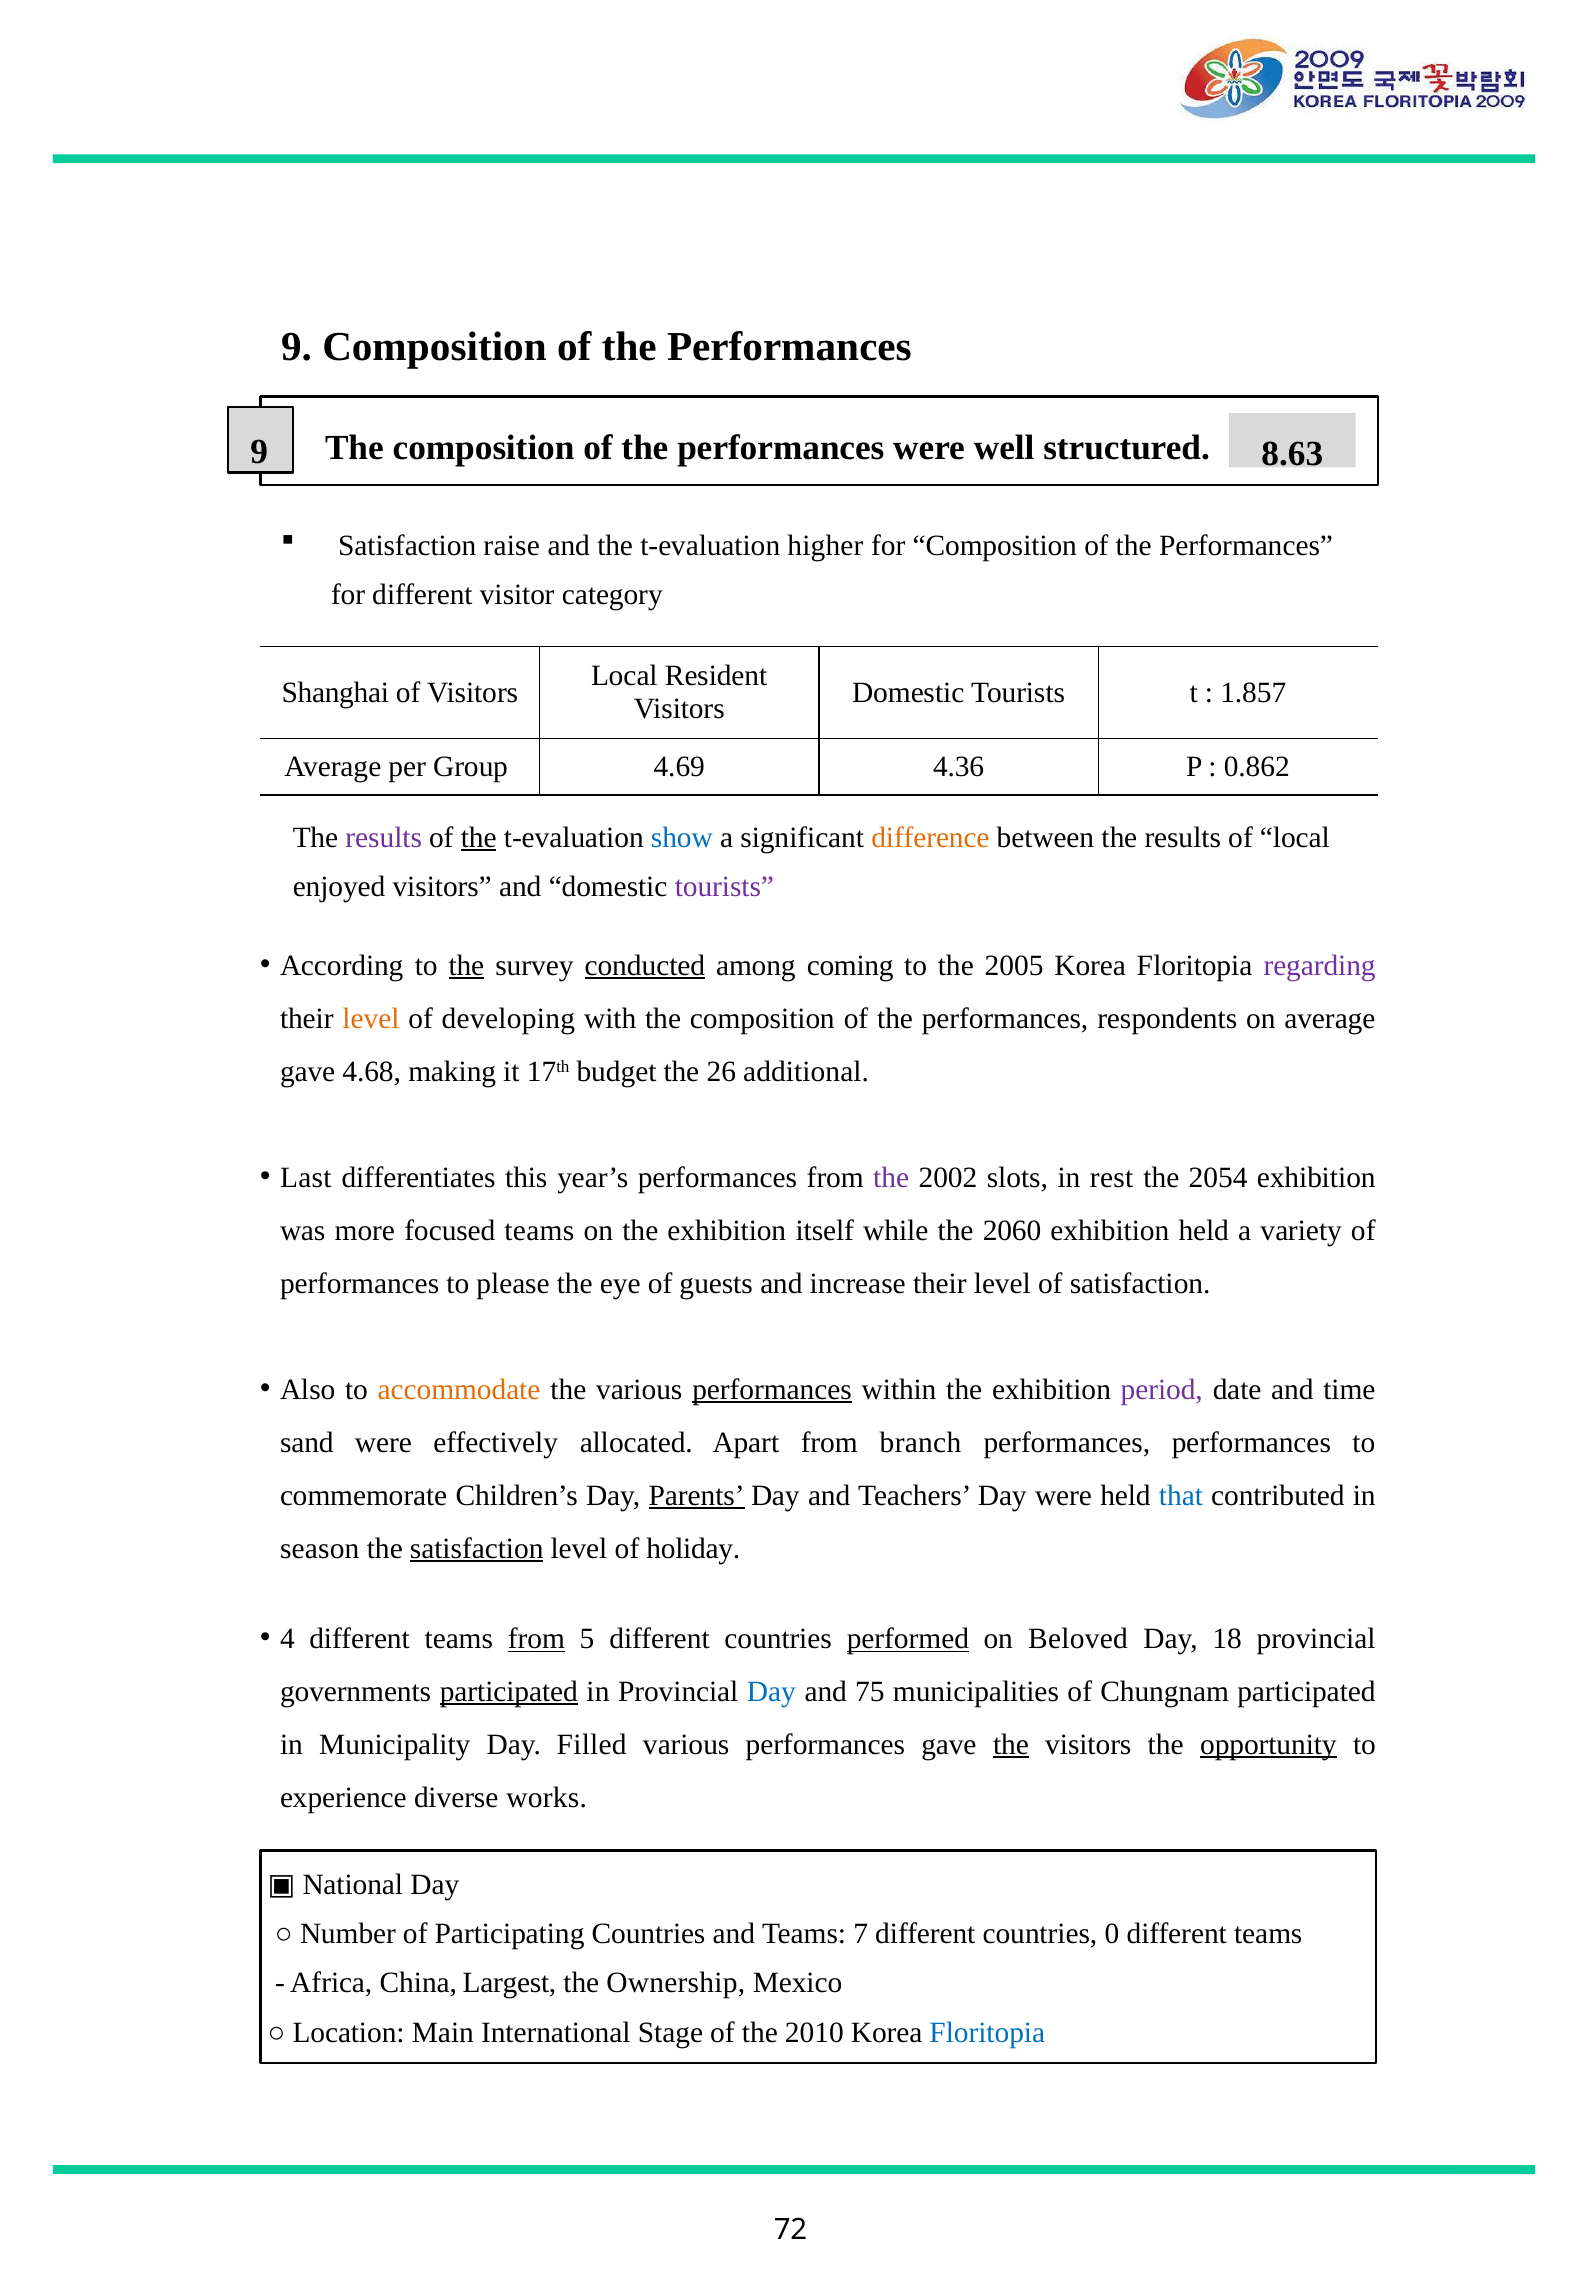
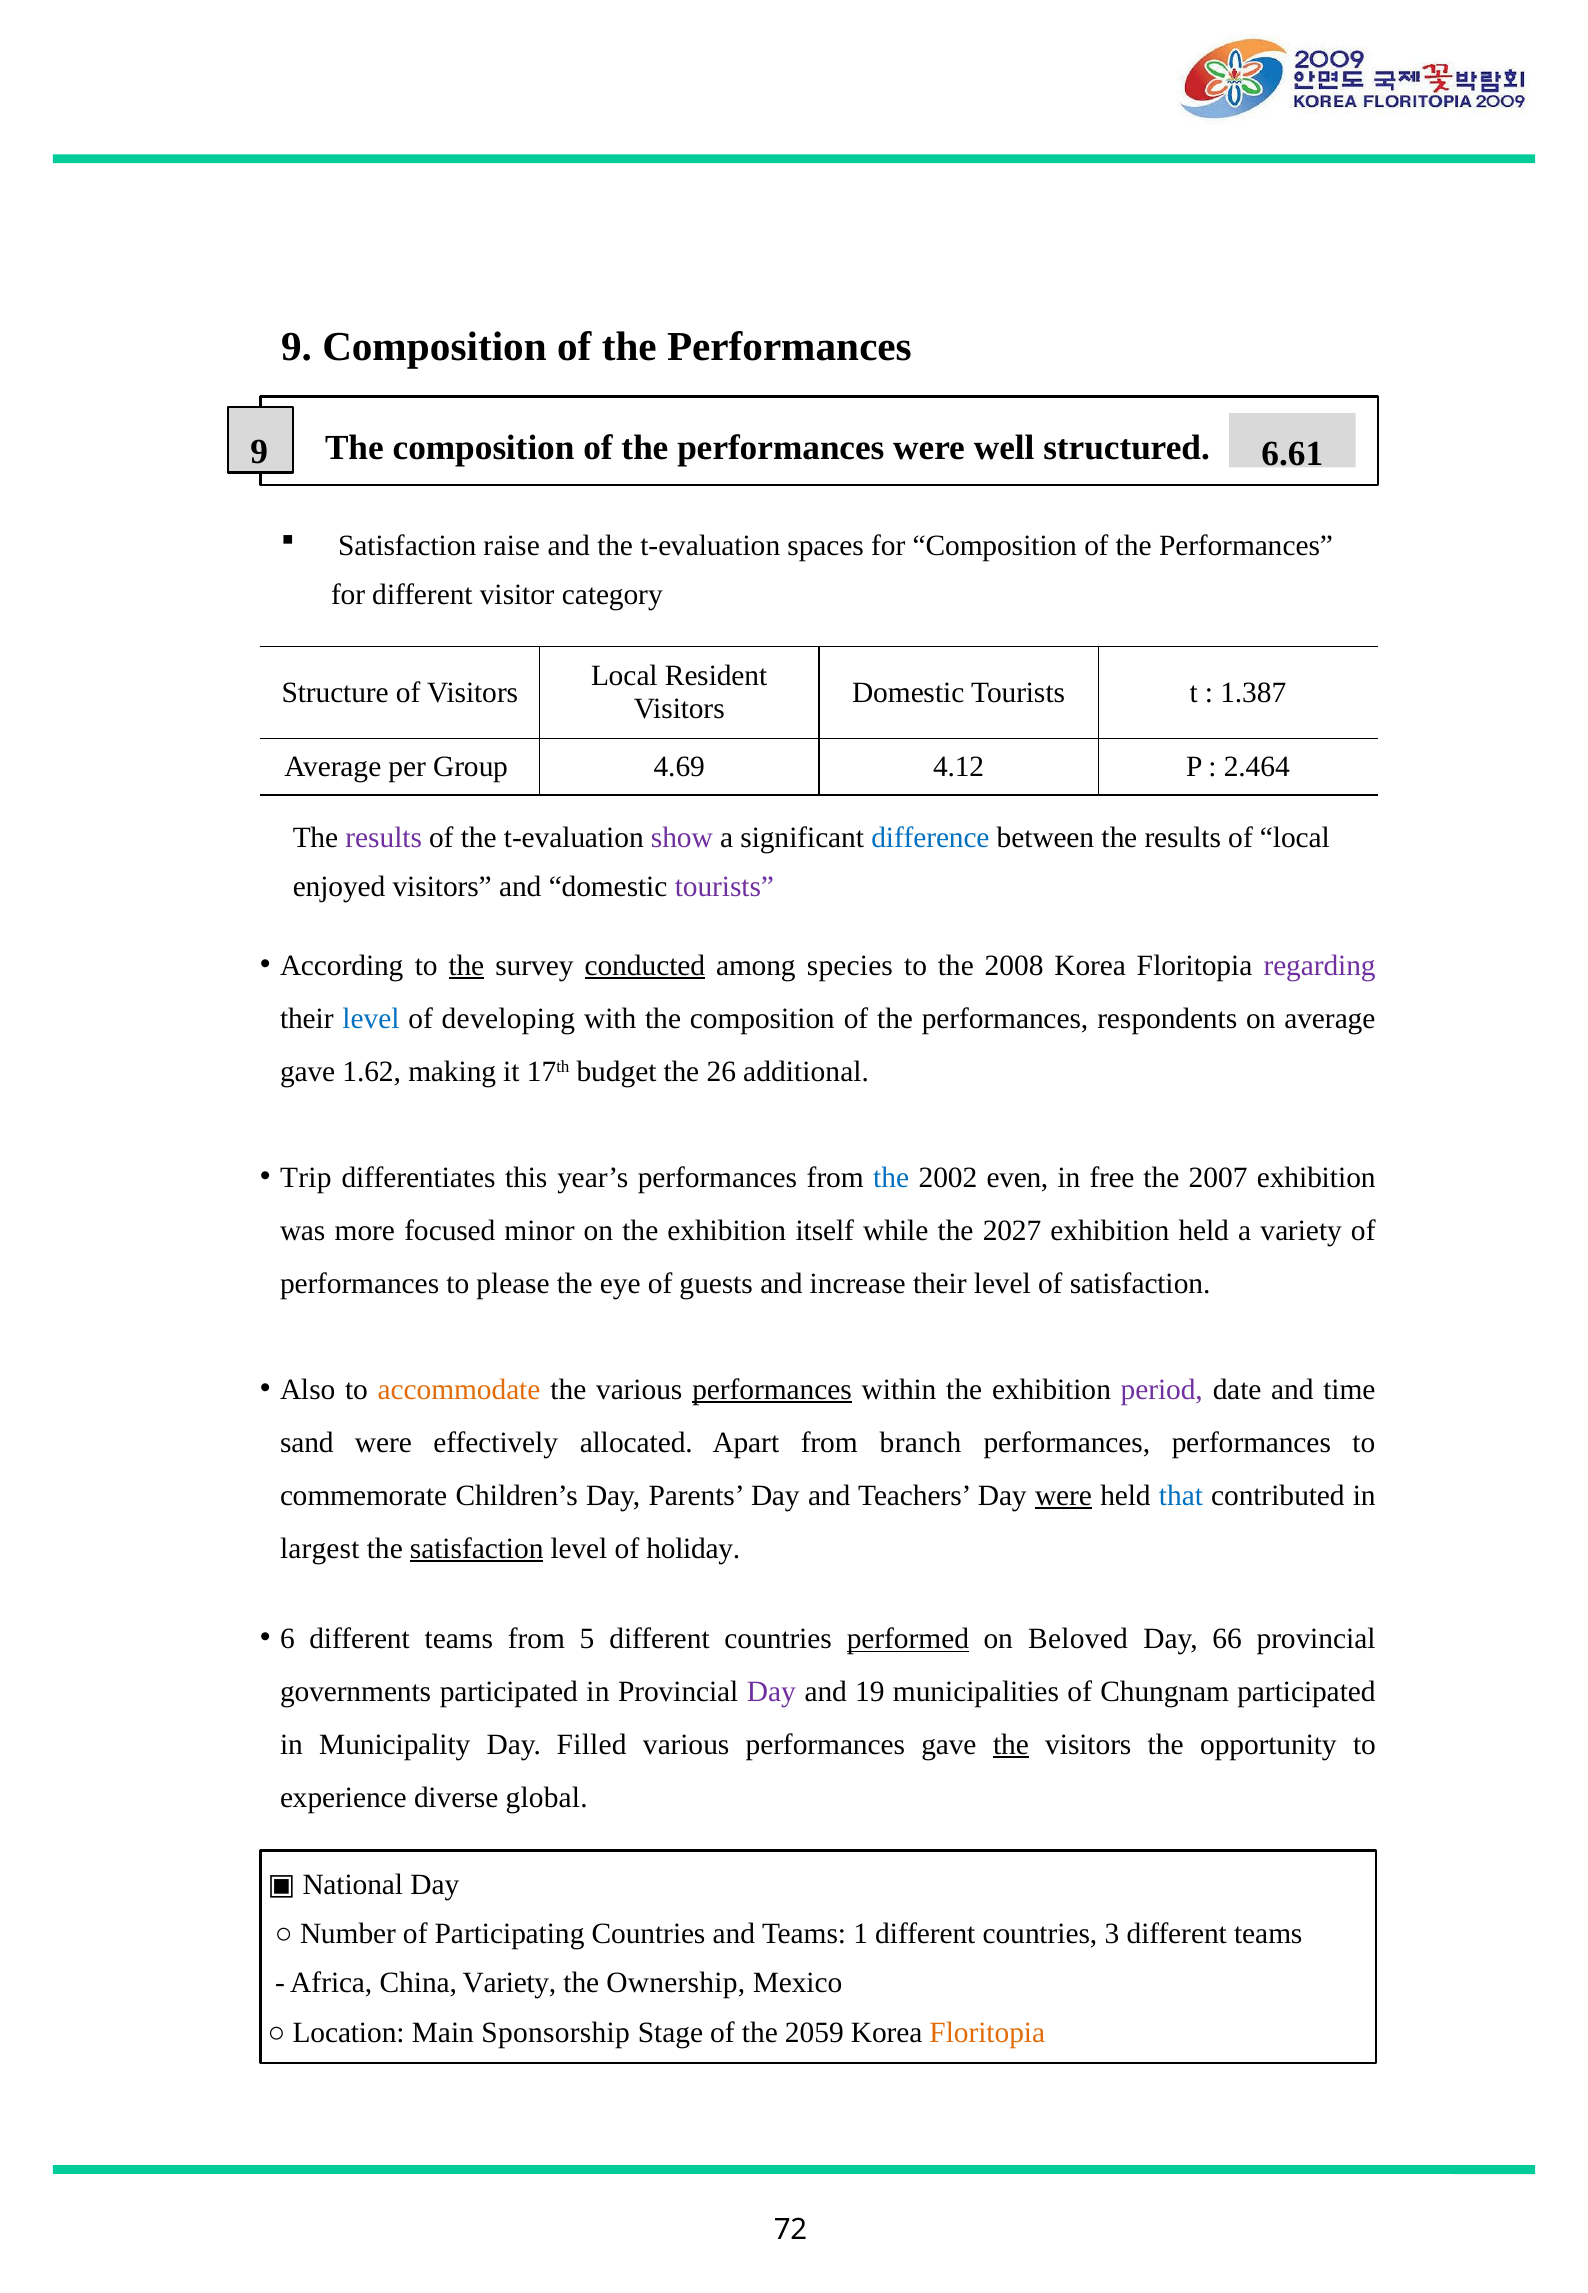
8.63: 8.63 -> 6.61 (1292, 454)
higher: higher -> spaces (826, 546)
Shanghai: Shanghai -> Structure (335, 693)
1.857: 1.857 -> 1.387 (1253, 693)
4.36: 4.36 -> 4.12 (959, 767)
0.862: 0.862 -> 2.464 (1257, 767)
the underline: present -> none (479, 838)
show colour: blue -> purple (682, 838)
difference colour: orange -> blue (930, 838)
coming: coming -> species (850, 966)
2005: 2005 -> 2008 (1014, 966)
level colour: orange -> blue (371, 1019)
4.68: 4.68 -> 1.62 (372, 1072)
Last: Last -> Trip (306, 1178)
the colour: purple -> blue (891, 1178)
slots: slots -> even (1018, 1178)
rest: rest -> free (1112, 1178)
2054: 2054 -> 2007 (1218, 1178)
focused teams: teams -> minor (540, 1231)
2060: 2060 -> 2027 (1012, 1231)
Parents underline: present -> none (697, 1496)
were underline: none -> present (1064, 1496)
season: season -> largest (320, 1549)
4: 4 -> 6 (287, 1639)
from underline: present -> none (536, 1639)
18: 18 -> 66 (1227, 1639)
participated underline: present -> none (509, 1692)
Day colour: blue -> purple (771, 1692)
75: 75 -> 19 (870, 1692)
opportunity underline: present -> none (1268, 1745)
works: works -> global (547, 1798)
7: 7 -> 1 (861, 1934)
0: 0 -> 3 (1112, 1934)
China Largest: Largest -> Variety (509, 1984)
International: International -> Sponsorship (556, 2033)
2010: 2010 -> 2059 (814, 2033)
Floritopia colour: blue -> orange (987, 2033)
